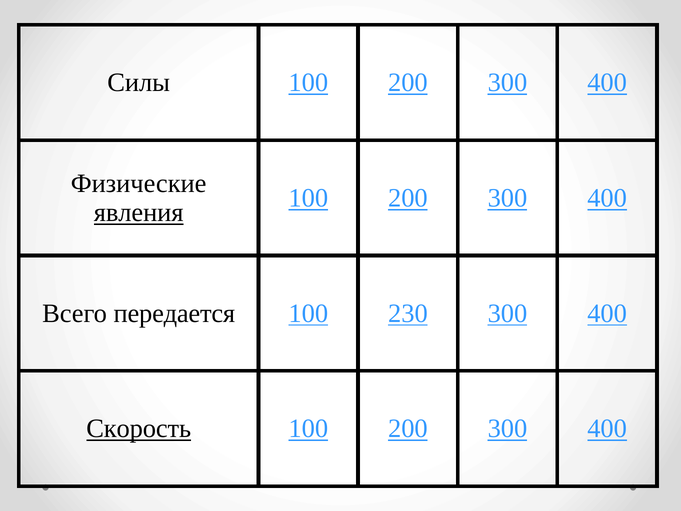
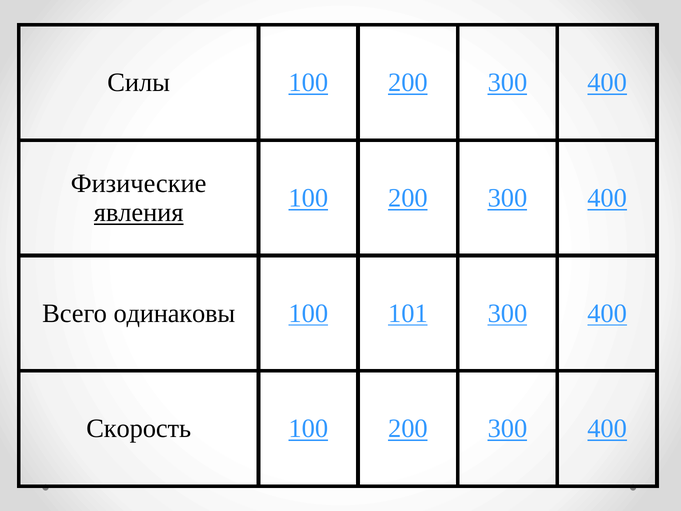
передается: передается -> одинаковы (174, 313)
230: 230 -> 101 (408, 313)
Скорость underline: present -> none (139, 428)
